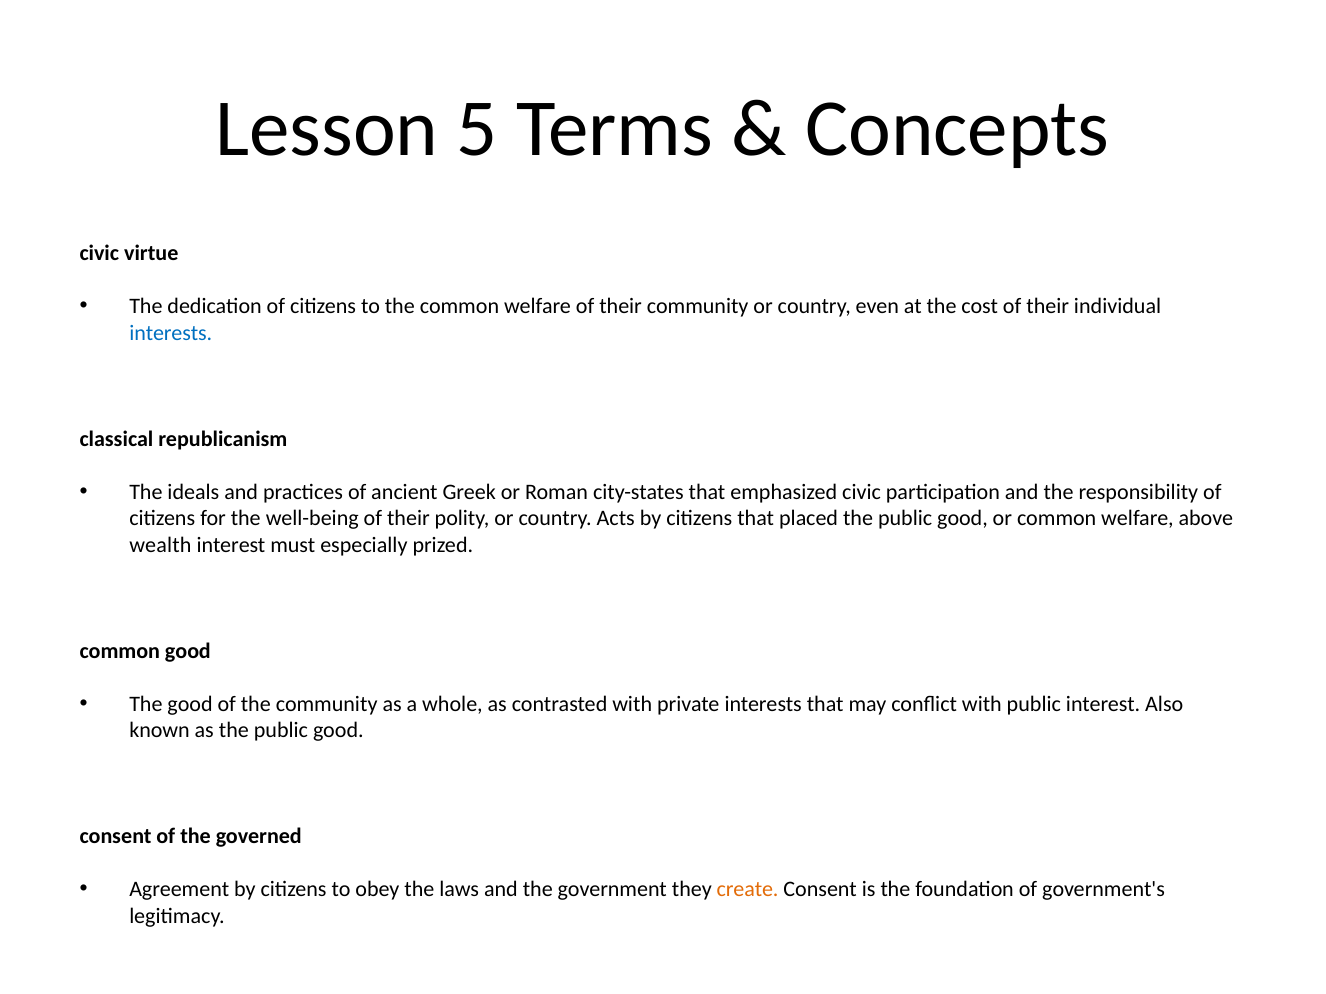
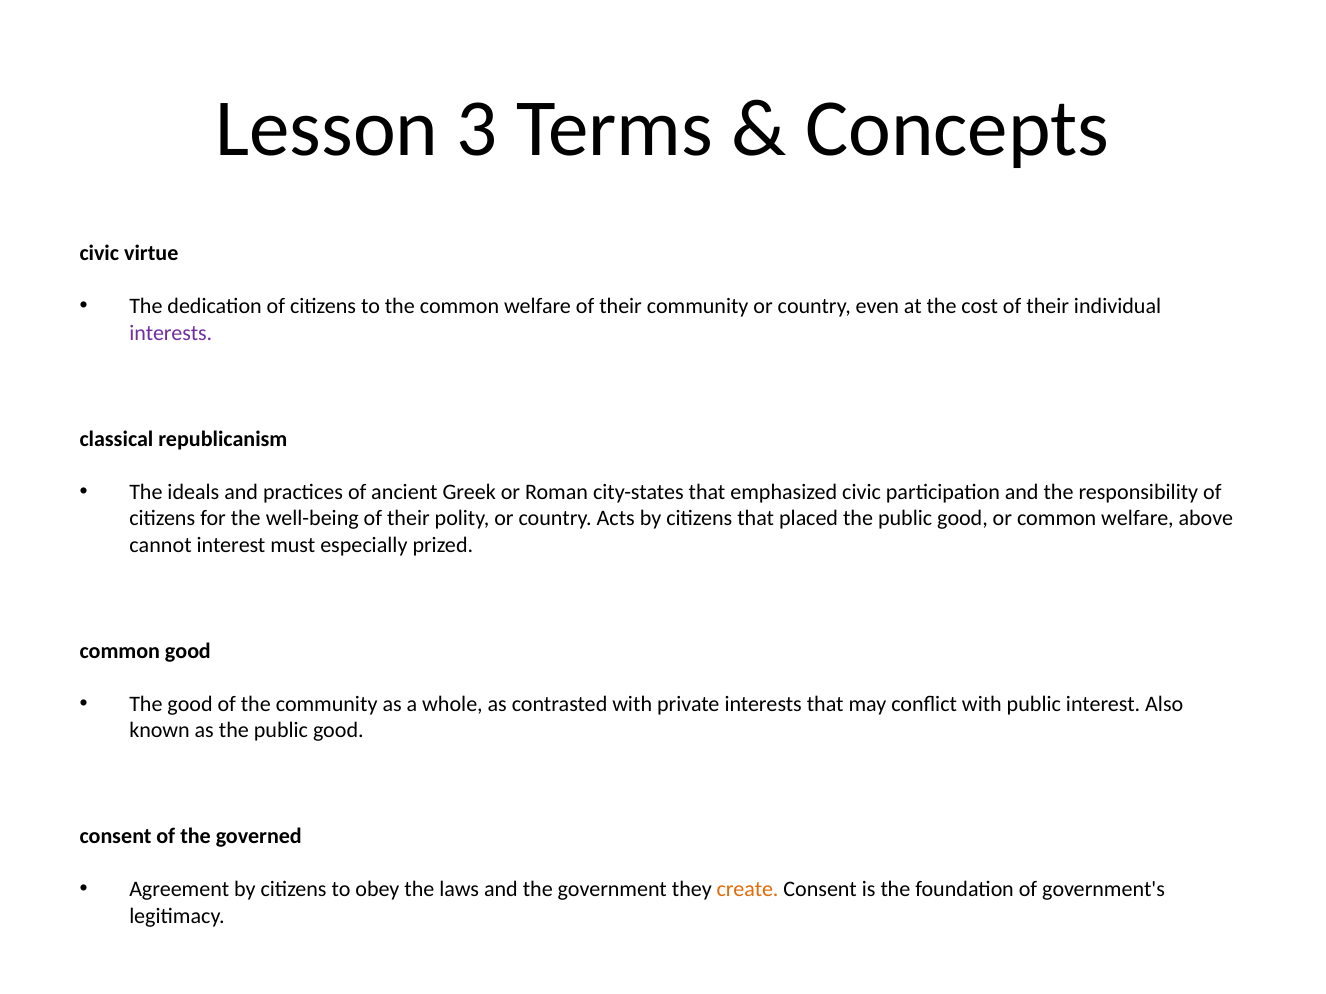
5: 5 -> 3 (477, 128)
interests colour: blue -> purple (171, 333)
wealth: wealth -> cannot (160, 545)
